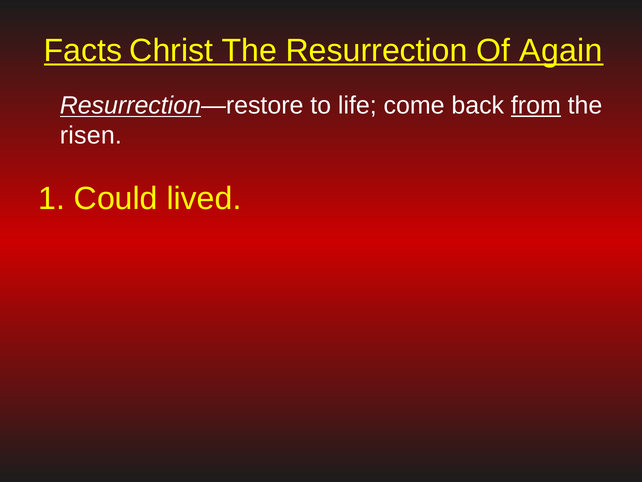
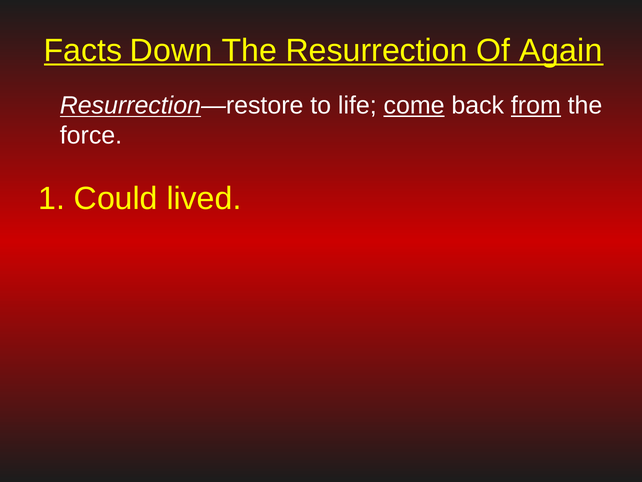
Christ: Christ -> Down (171, 50)
come underline: none -> present (414, 105)
risen: risen -> force (91, 135)
